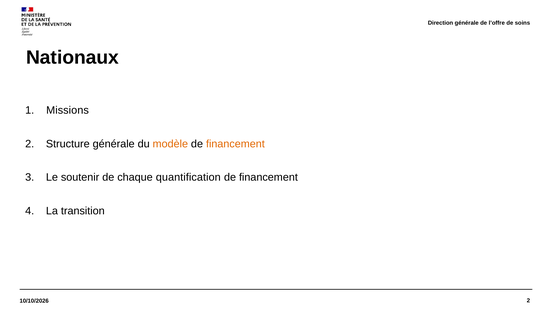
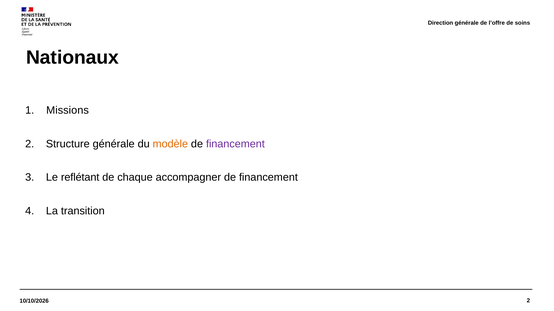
financement colour: orange -> purple (235, 144)
soutenir: soutenir -> reflétant (80, 178)
quantification: quantification -> accompagner (188, 178)
